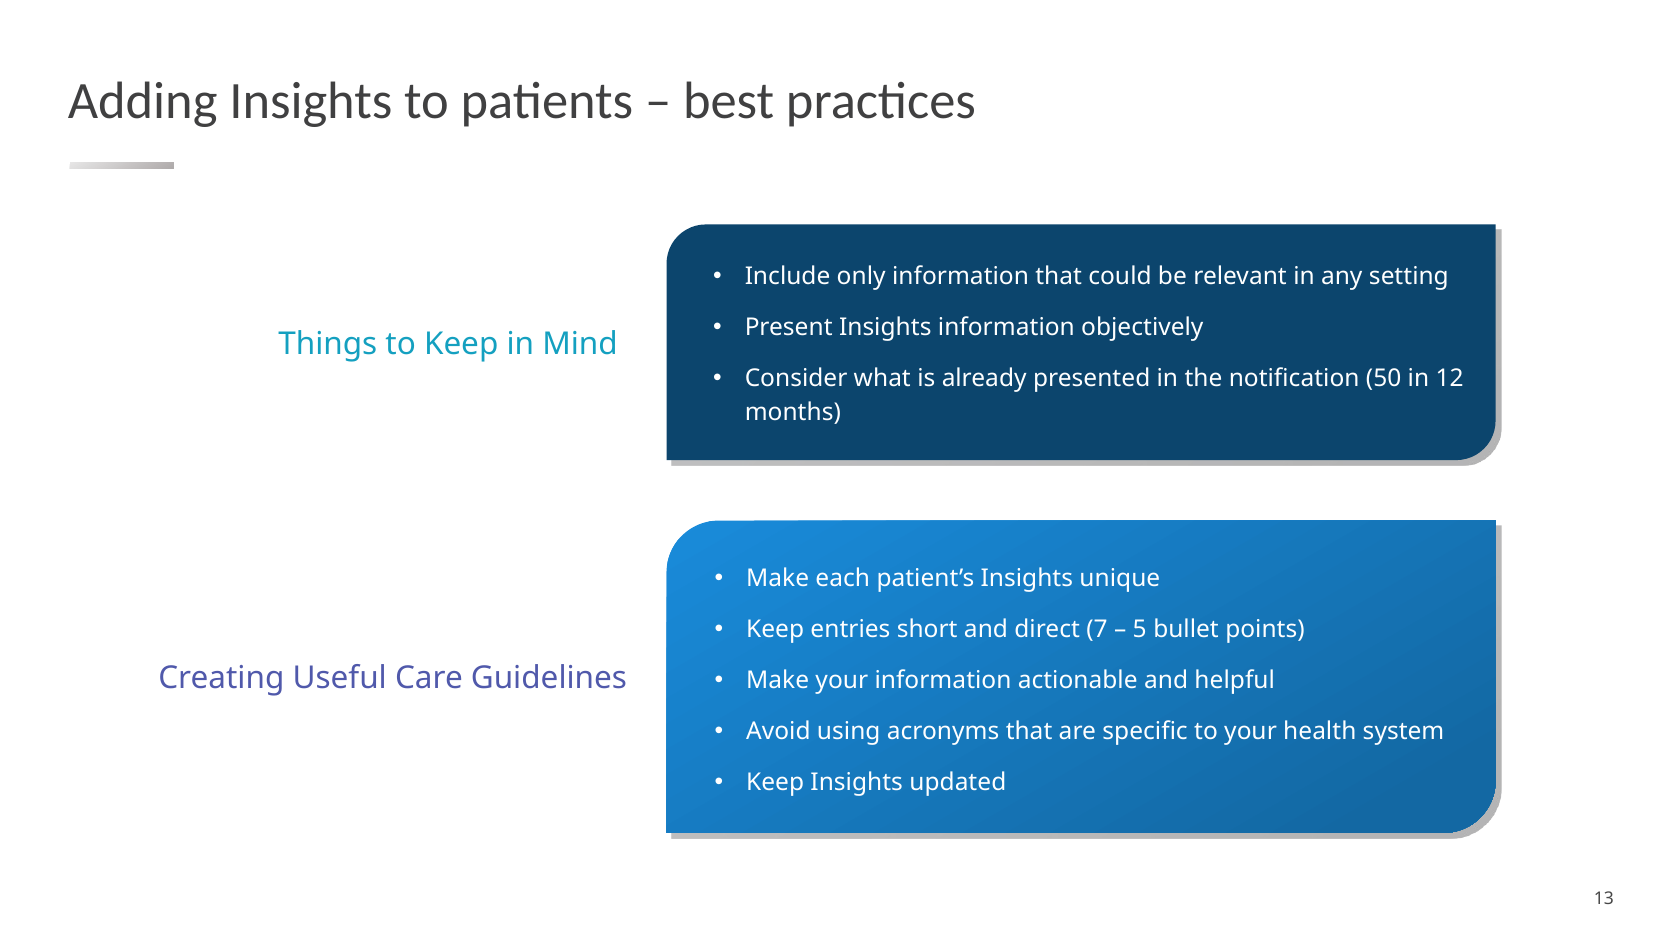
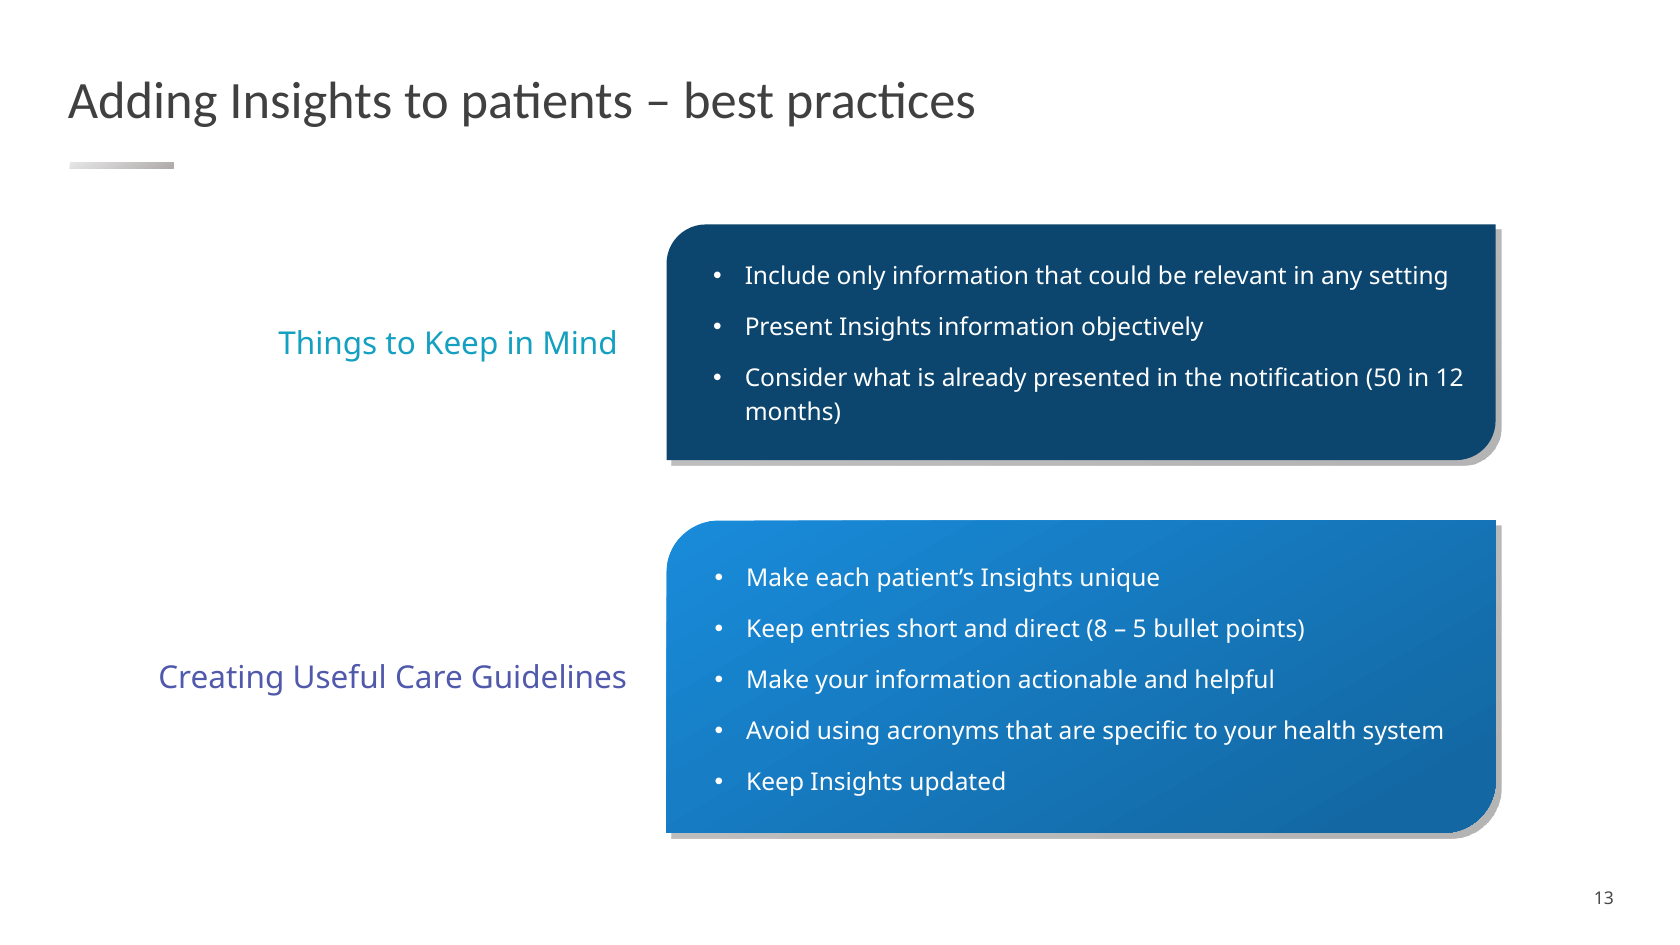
7: 7 -> 8 (1097, 630)
